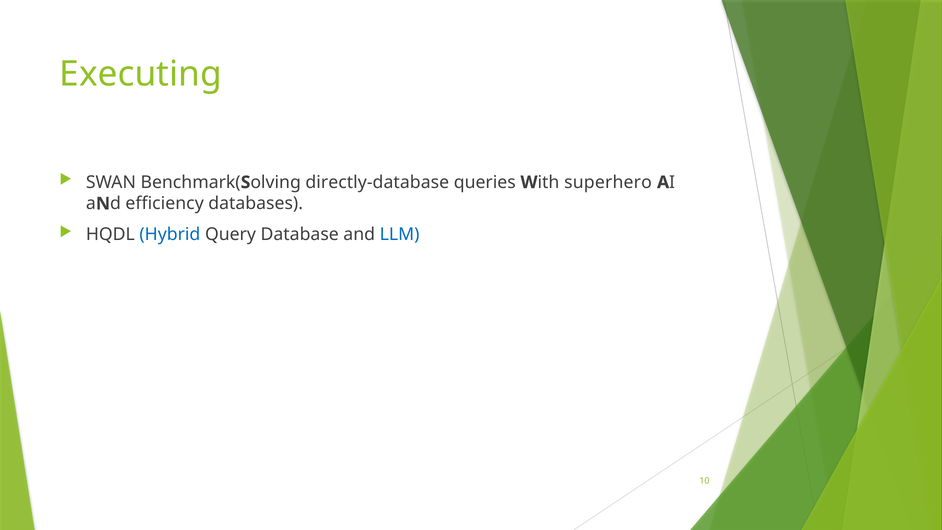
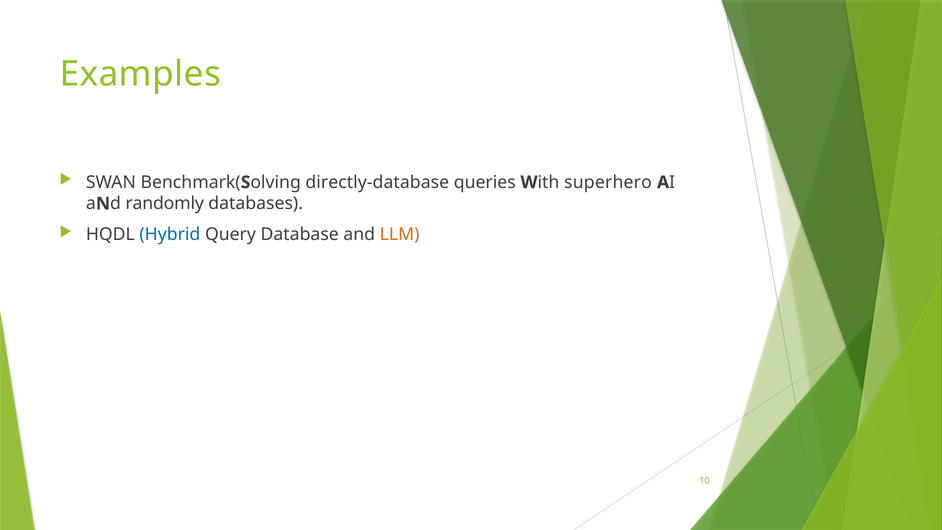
Executing: Executing -> Examples (140, 74)
efficiency: efficiency -> randomly (165, 204)
LLM colour: blue -> orange (400, 235)
